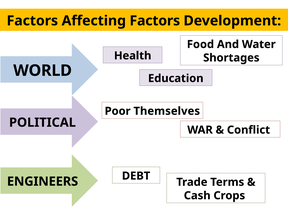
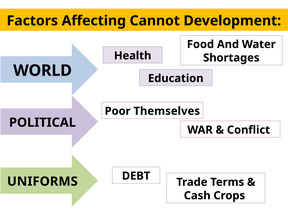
Affecting Factors: Factors -> Cannot (155, 21)
ENGINEERS: ENGINEERS -> UNIFORMS (42, 181)
